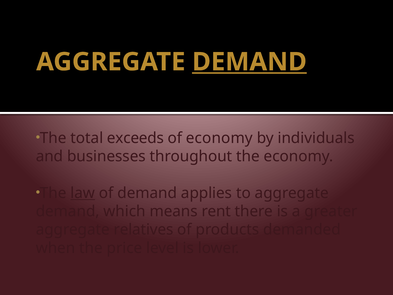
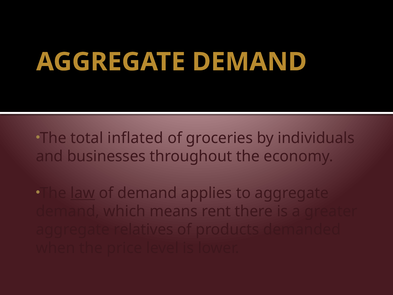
DEMAND underline: present -> none (249, 62)
exceeds: exceeds -> inflated (135, 138)
of economy: economy -> groceries (219, 138)
